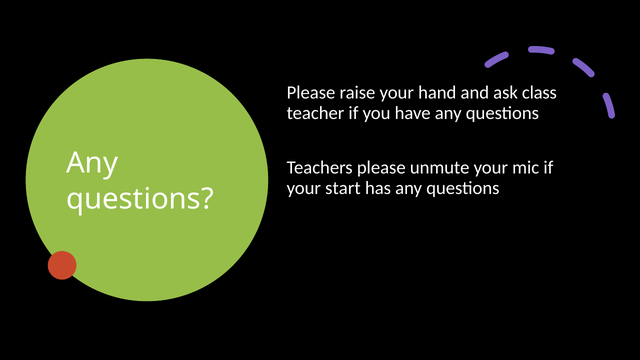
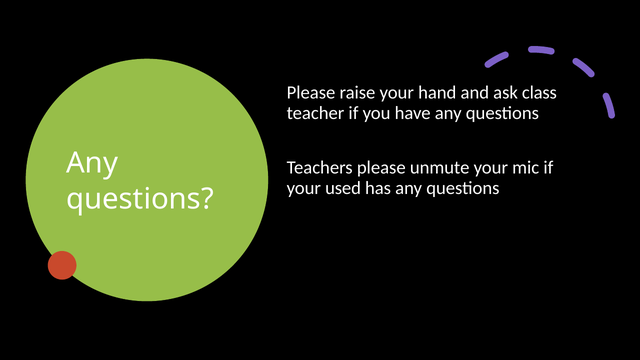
start: start -> used (343, 188)
